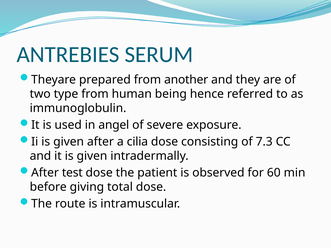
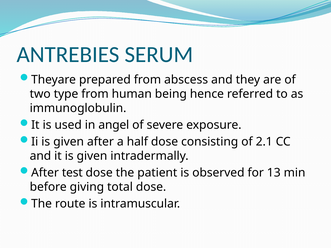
another: another -> abscess (186, 80)
cilia: cilia -> half (137, 142)
7.3: 7.3 -> 2.1 (264, 142)
60: 60 -> 13 (274, 173)
